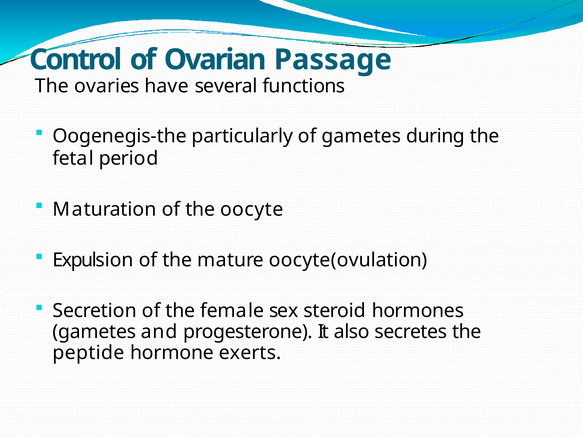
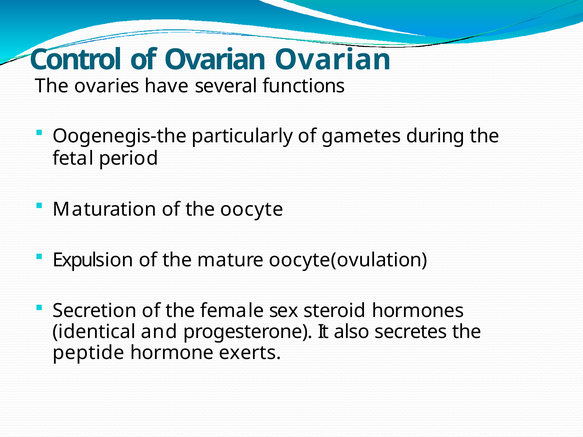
Ovarian Passage: Passage -> Ovarian (333, 60)
gametes: gametes -> identical (94, 332)
